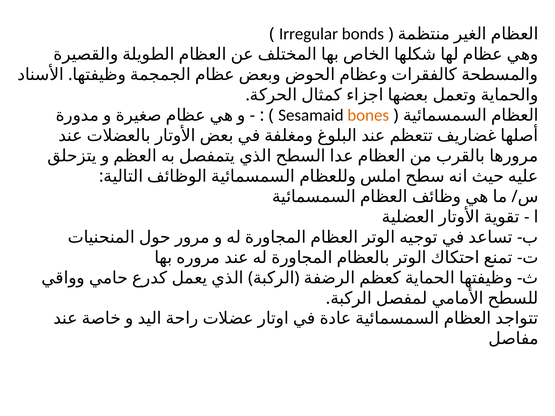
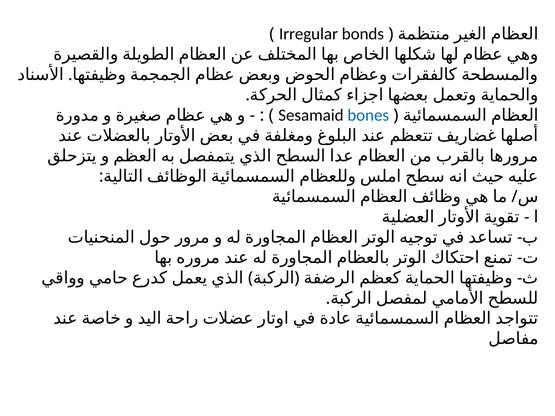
bones colour: orange -> blue (368, 115)
